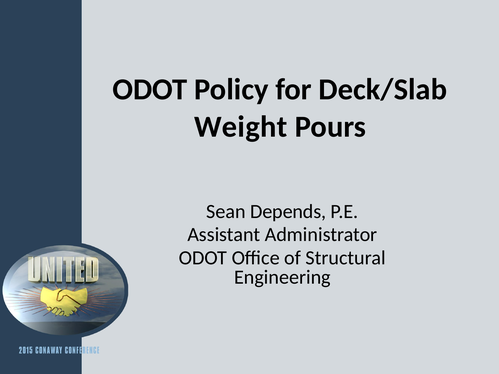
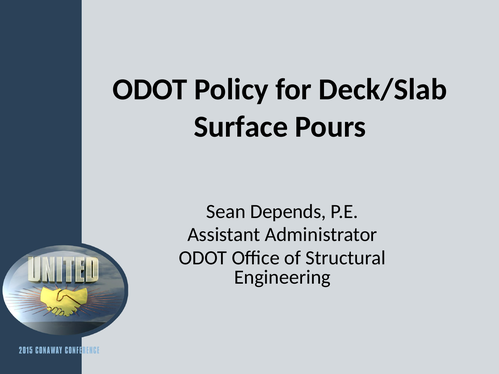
Weight: Weight -> Surface (241, 127)
